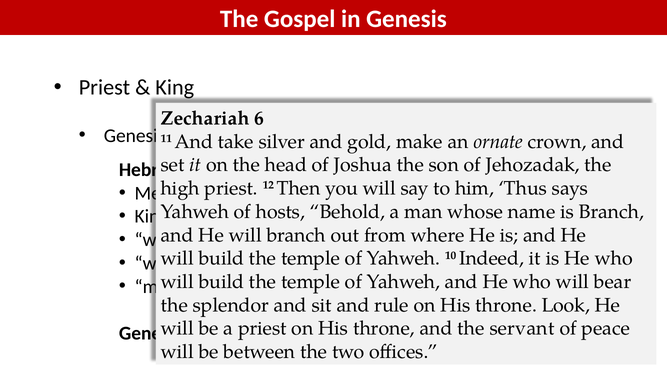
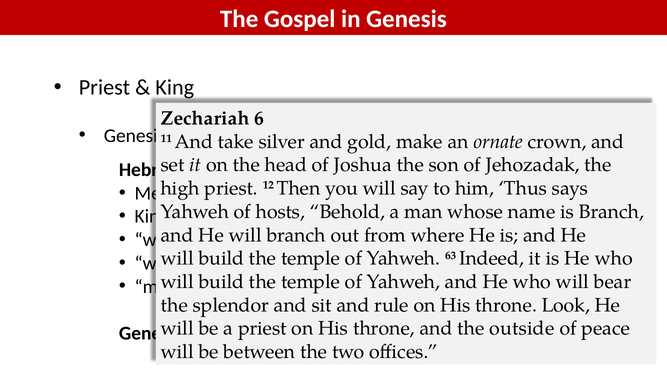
10: 10 -> 63 (451, 255)
servant: servant -> outside (522, 329)
